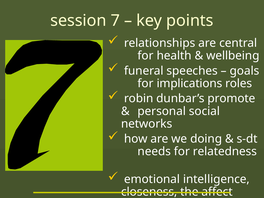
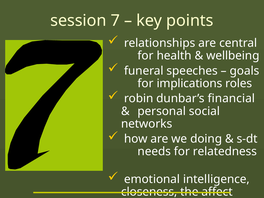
promote: promote -> financial (231, 98)
